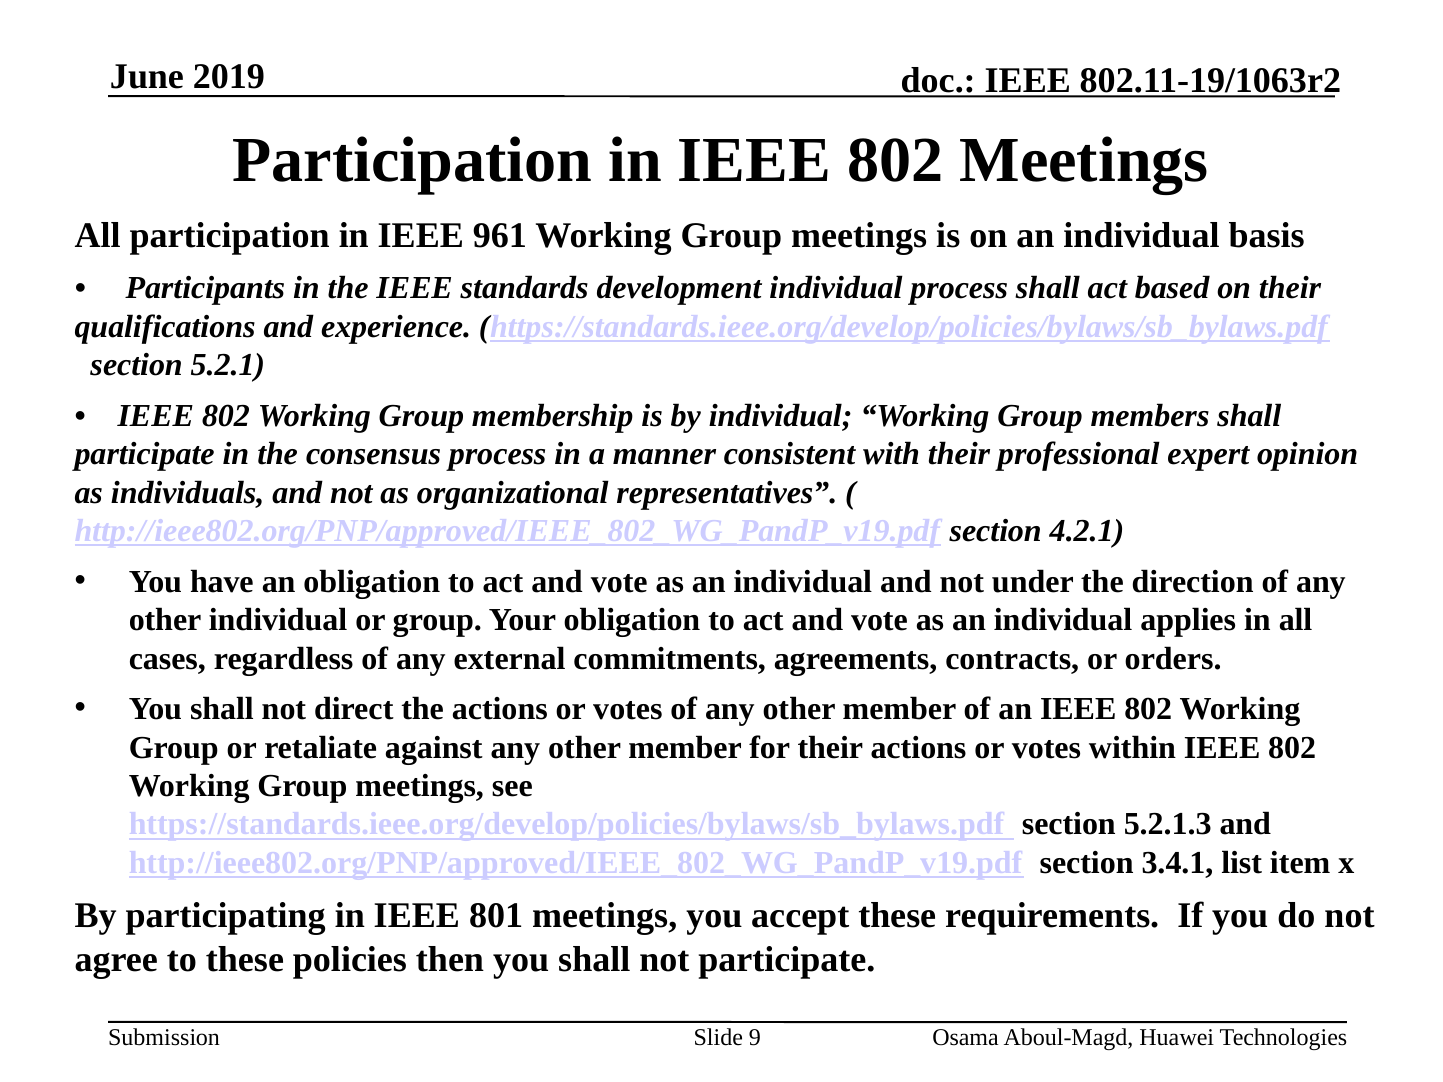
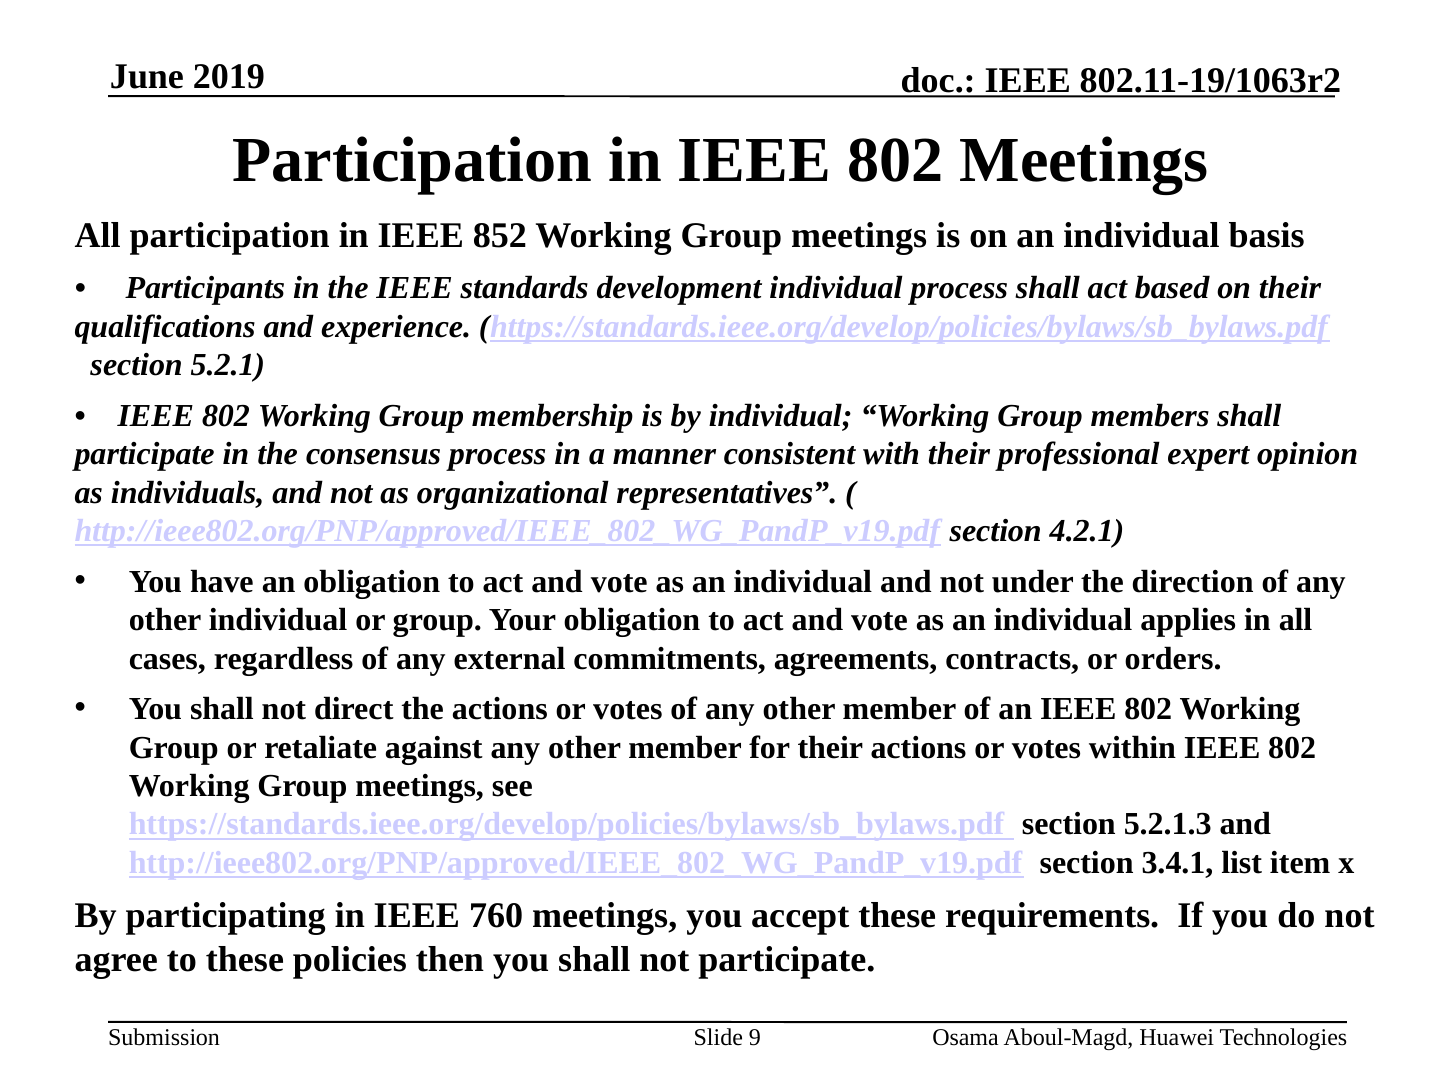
961: 961 -> 852 (500, 236)
801: 801 -> 760 (496, 916)
